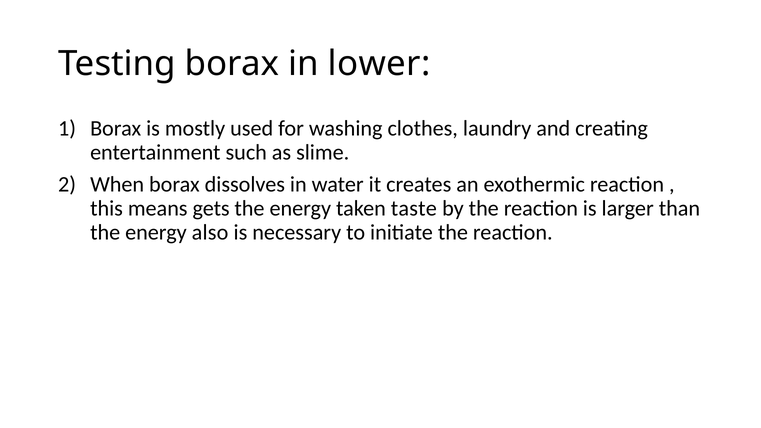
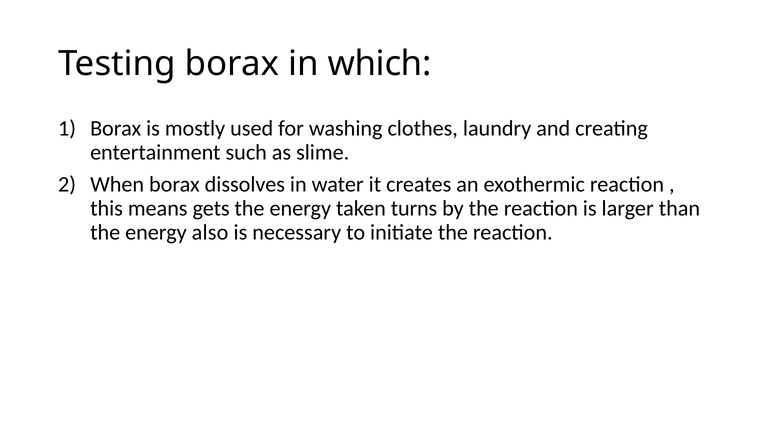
lower: lower -> which (380, 64)
taste: taste -> turns (414, 209)
